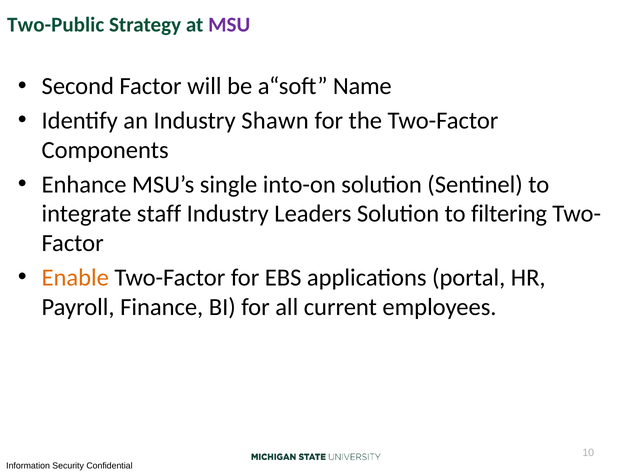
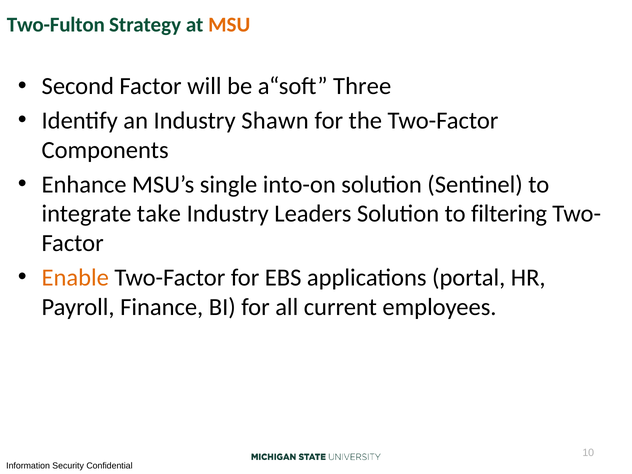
Two-Public: Two-Public -> Two-Fulton (56, 25)
MSU colour: purple -> orange (229, 25)
Name: Name -> Three (362, 86)
staff: staff -> take (159, 214)
